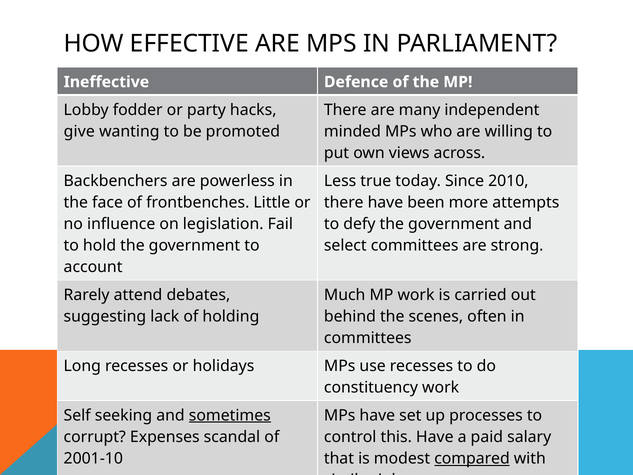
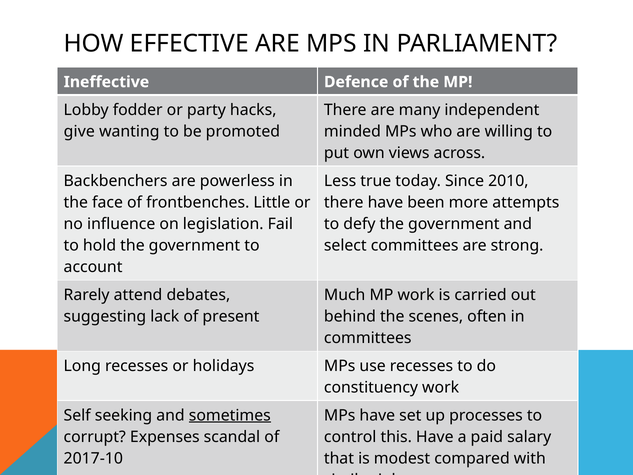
holding: holding -> present (231, 316)
2001-10: 2001-10 -> 2017-10 (93, 458)
compared underline: present -> none (472, 458)
